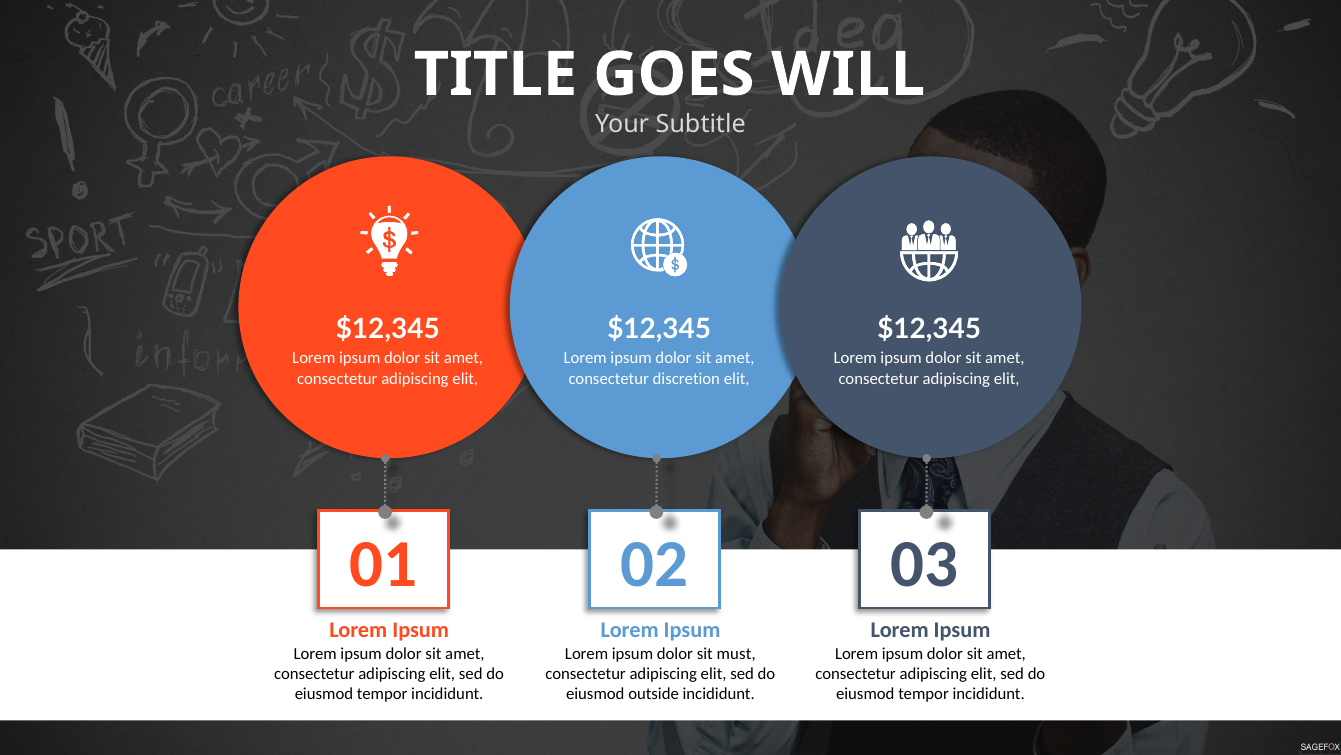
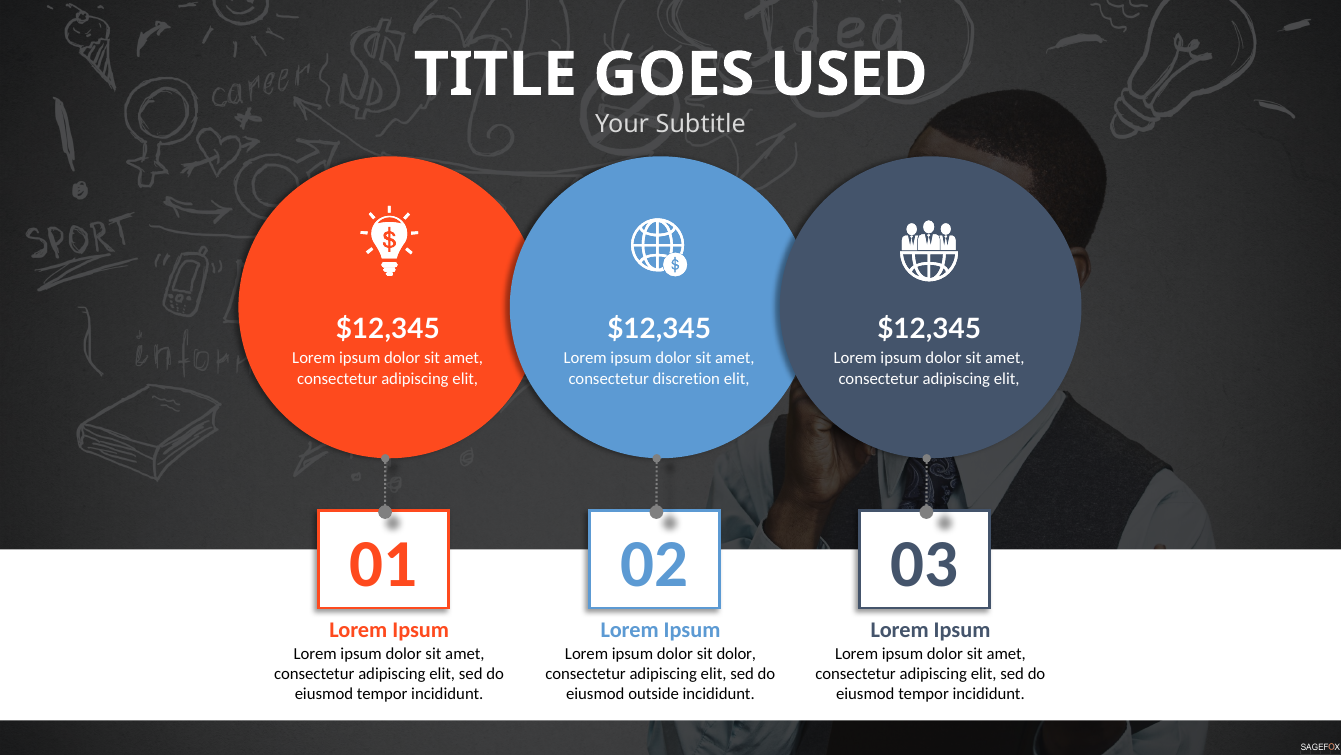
WILL: WILL -> USED (849, 74)
sit must: must -> dolor (736, 654)
